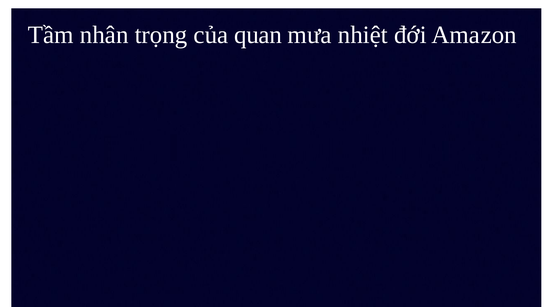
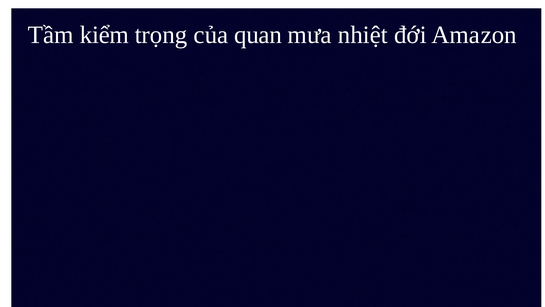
nhân: nhân -> kiểm (104, 35)
